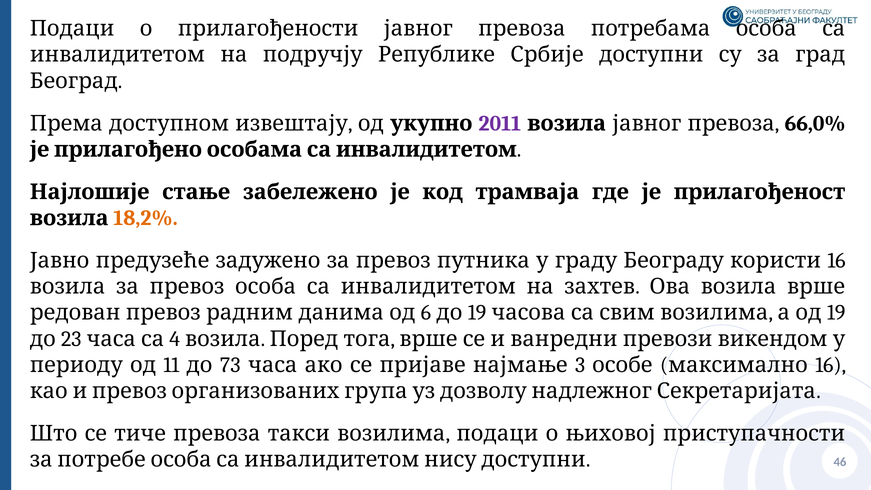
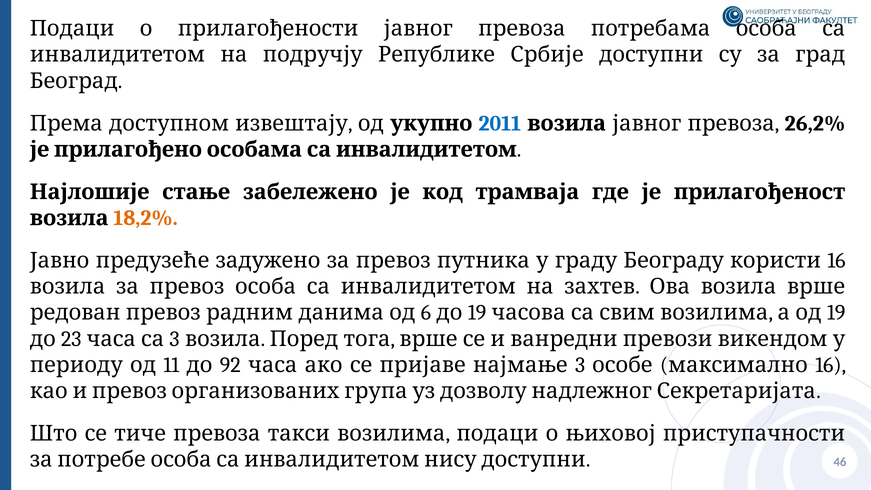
2011 colour: purple -> blue (500, 123)
66,0%: 66,0% -> 26,2% (815, 123)
23 4: 4 -> 3 (174, 339)
73: 73 -> 92 (230, 365)
